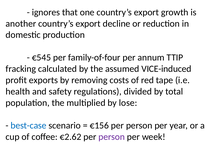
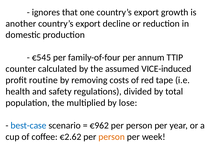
fracking: fracking -> counter (21, 69)
exports: exports -> routine (43, 80)
€156: €156 -> €962 (99, 125)
person colour: purple -> orange (112, 137)
